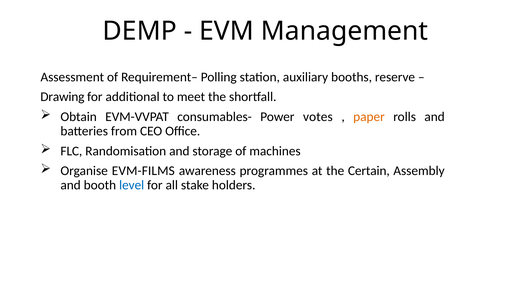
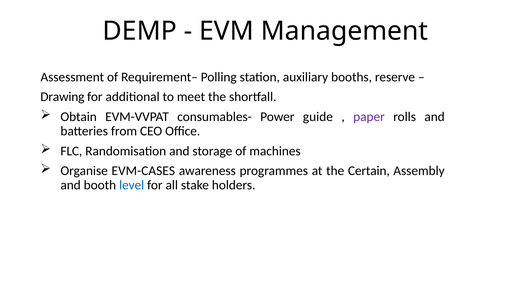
votes: votes -> guide (318, 117)
paper colour: orange -> purple (369, 117)
EVM-FILMS: EVM-FILMS -> EVM-CASES (143, 171)
